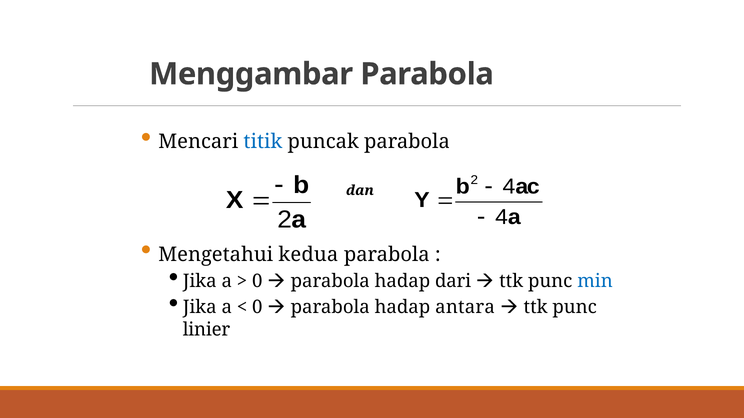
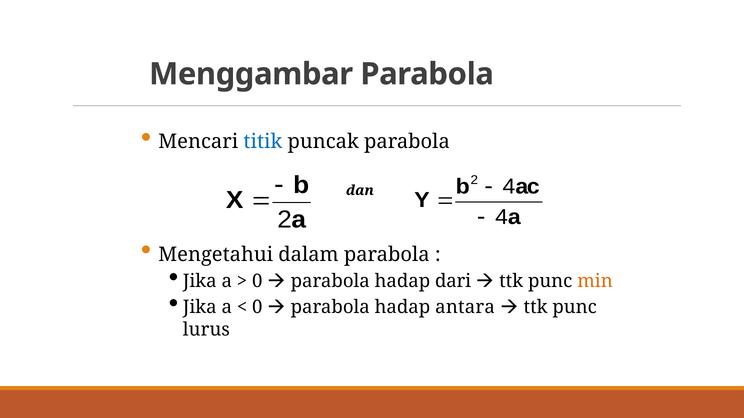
kedua: kedua -> dalam (309, 255)
min colour: blue -> orange (595, 282)
linier: linier -> lurus (206, 330)
